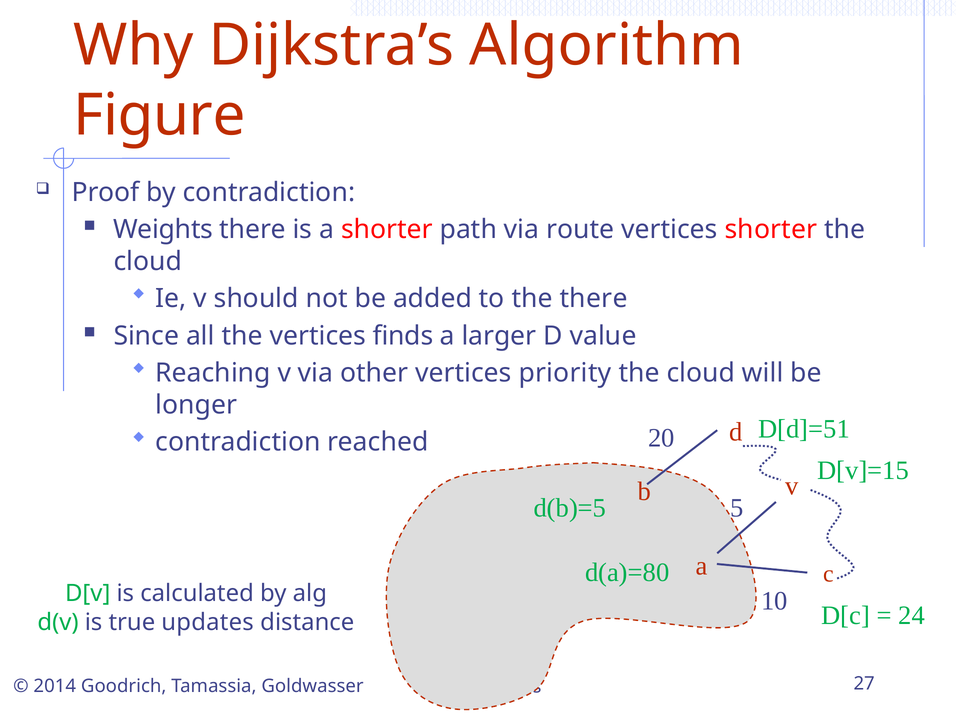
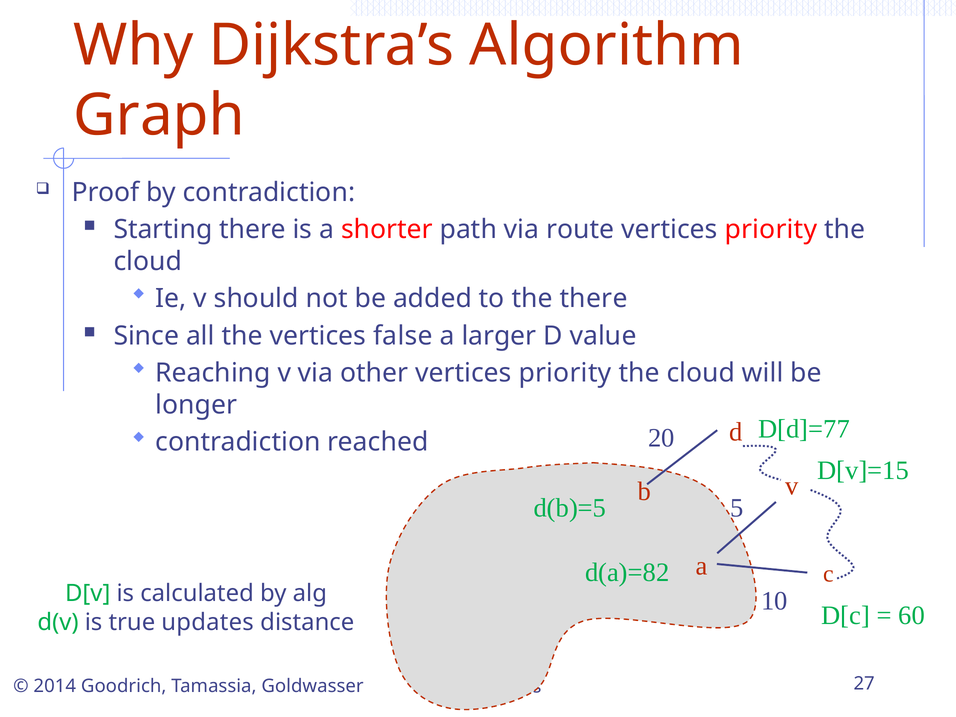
Figure: Figure -> Graph (159, 116)
Weights: Weights -> Starting (163, 230)
shorter: shorter -> priority (771, 230)
finds: finds -> false (403, 336)
D[d]=51: D[d]=51 -> D[d]=77 (804, 429)
d(a)=80: d(a)=80 -> d(a)=82 (627, 573)
24: 24 -> 60 (912, 616)
